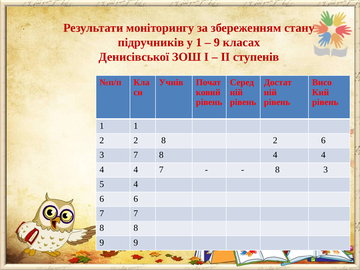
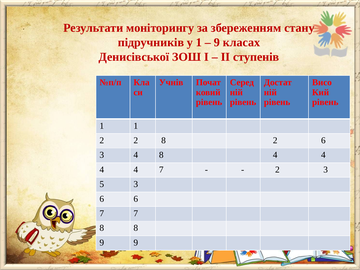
3 7: 7 -> 4 (136, 155)
8: 8 -> 2 (277, 170)
5 4: 4 -> 3 (136, 184)
